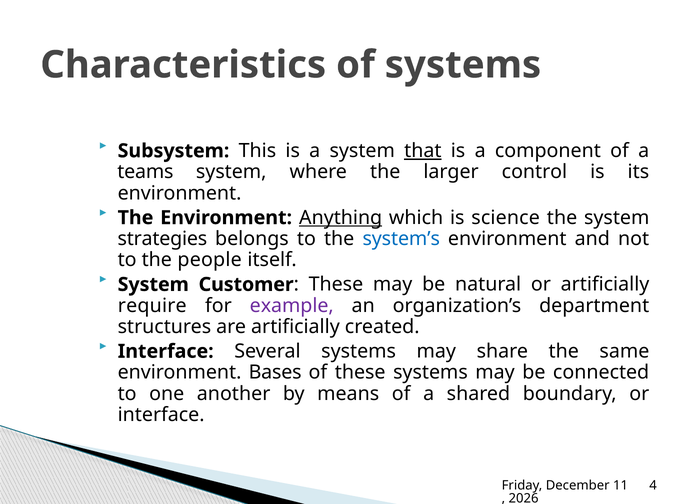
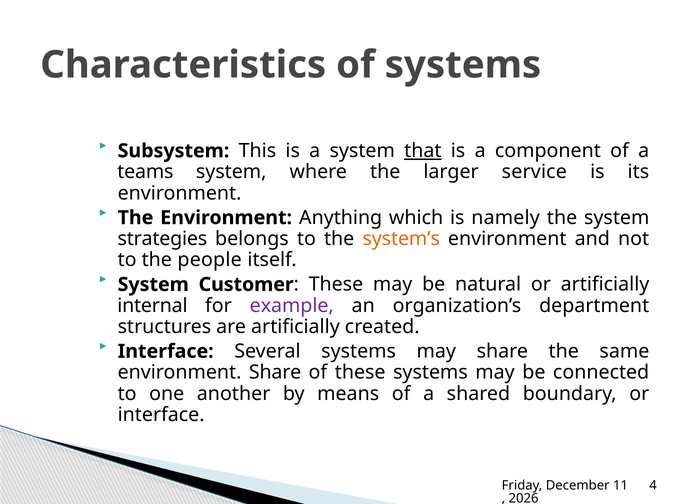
control: control -> service (534, 172)
Anything underline: present -> none (341, 218)
science: science -> namely (506, 218)
system’s colour: blue -> orange (401, 239)
require: require -> internal (152, 306)
environment Bases: Bases -> Share (275, 373)
